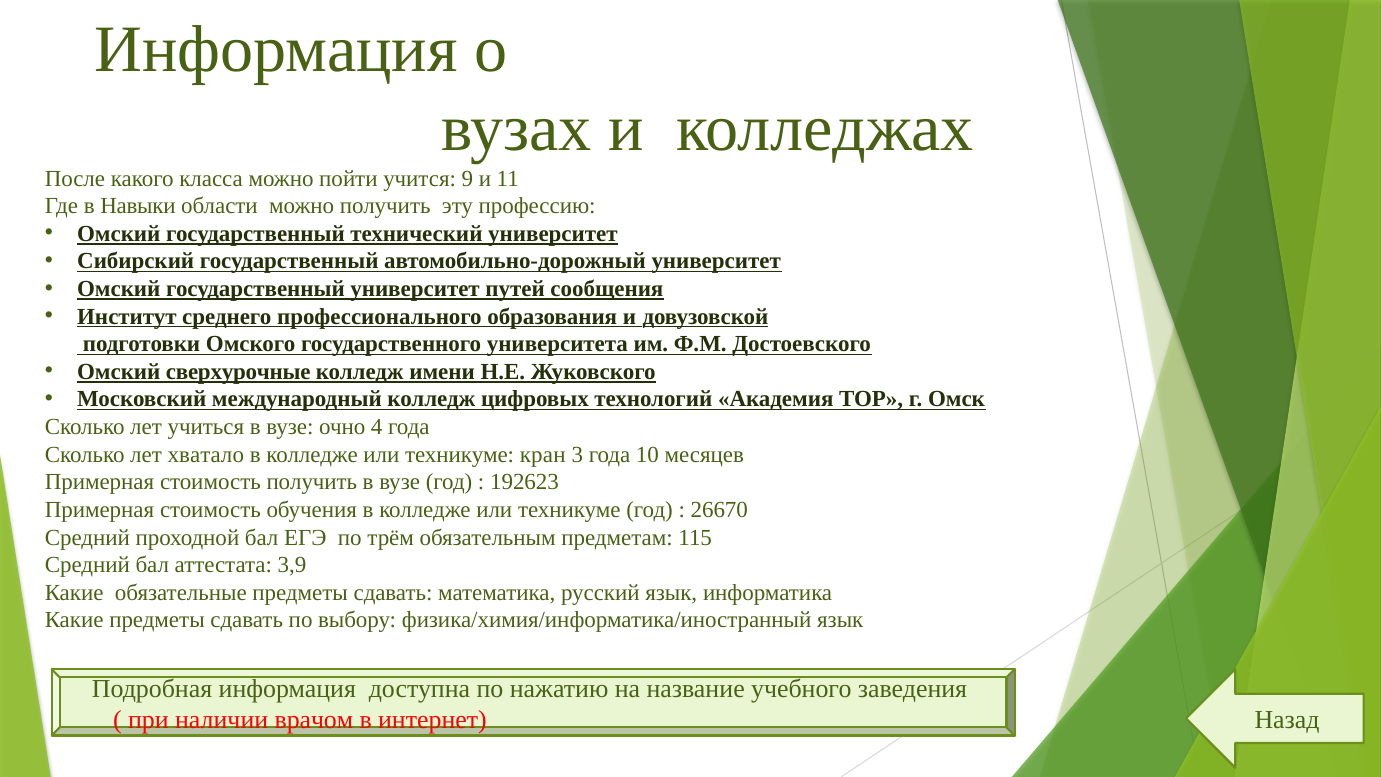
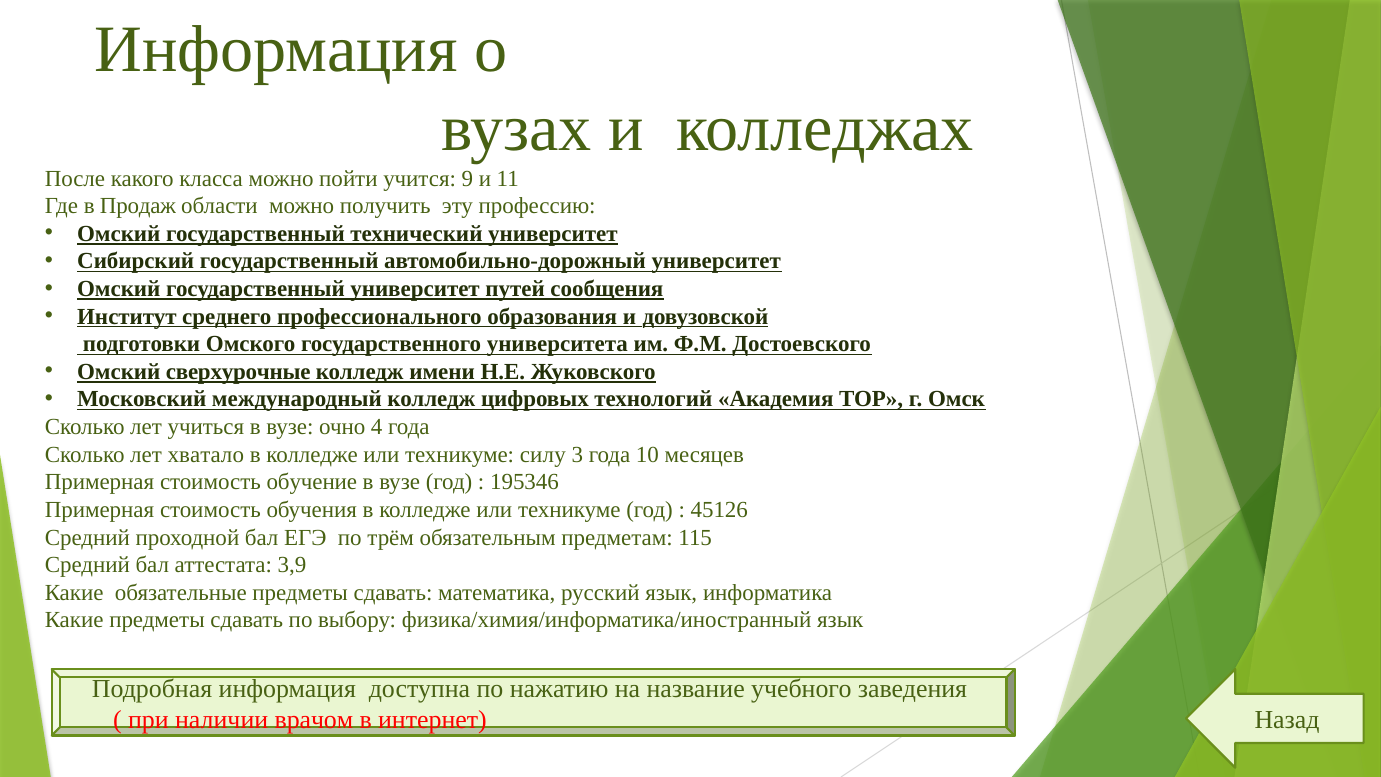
Навыки: Навыки -> Продаж (138, 206)
кран: кран -> силу (543, 454)
стоимость получить: получить -> обучение (312, 482)
192623: 192623 -> 195346 (524, 482)
26670: 26670 -> 45126 (719, 510)
